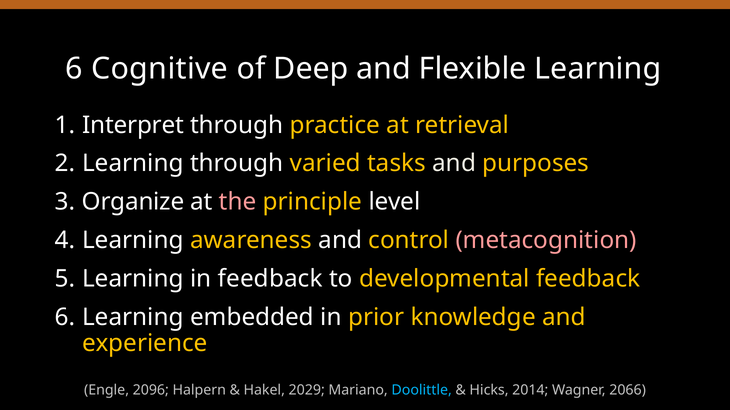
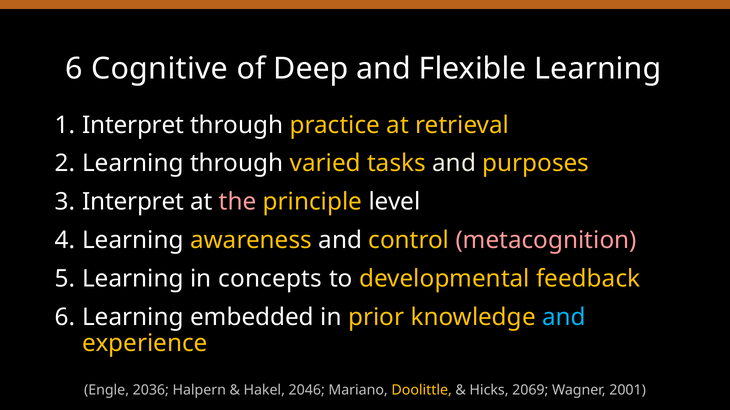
Organize: Organize -> Interpret (133, 202)
in feedback: feedback -> concepts (270, 279)
and colour: yellow -> light blue (564, 318)
2096: 2096 -> 2036 (151, 391)
2029: 2029 -> 2046 (307, 391)
Doolittle colour: light blue -> yellow (422, 391)
2014: 2014 -> 2069 (530, 391)
2066: 2066 -> 2001 (628, 391)
